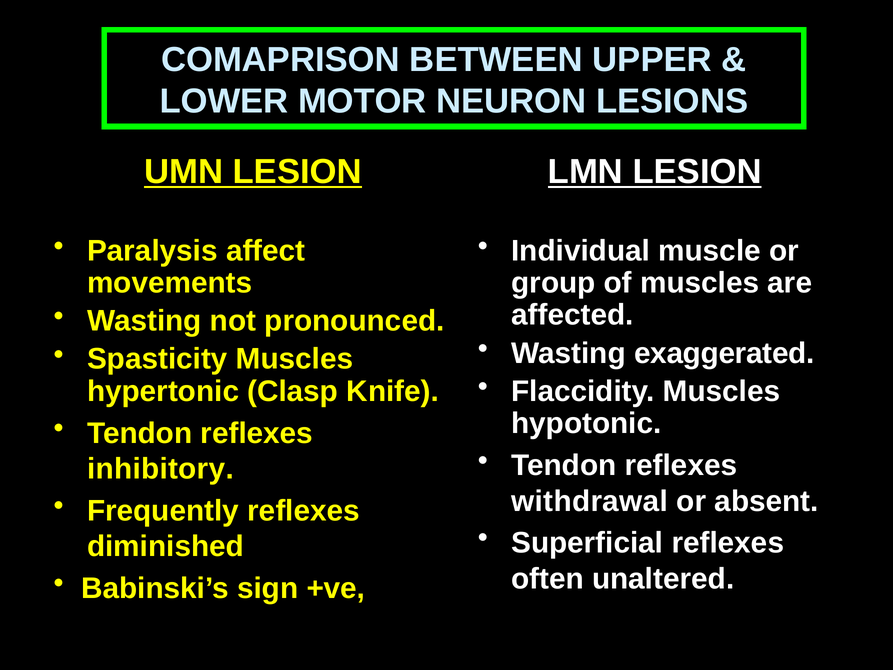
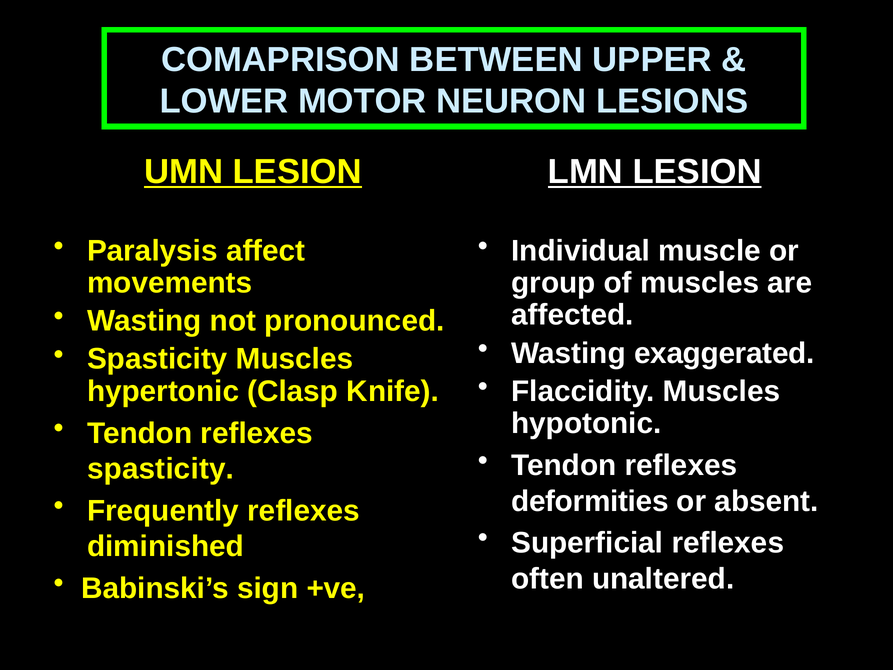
inhibitory: inhibitory -> spasticity (161, 469)
withdrawal: withdrawal -> deformities (590, 501)
